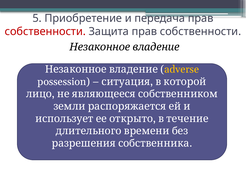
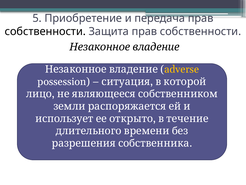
собственности colour: red -> black (45, 31)
